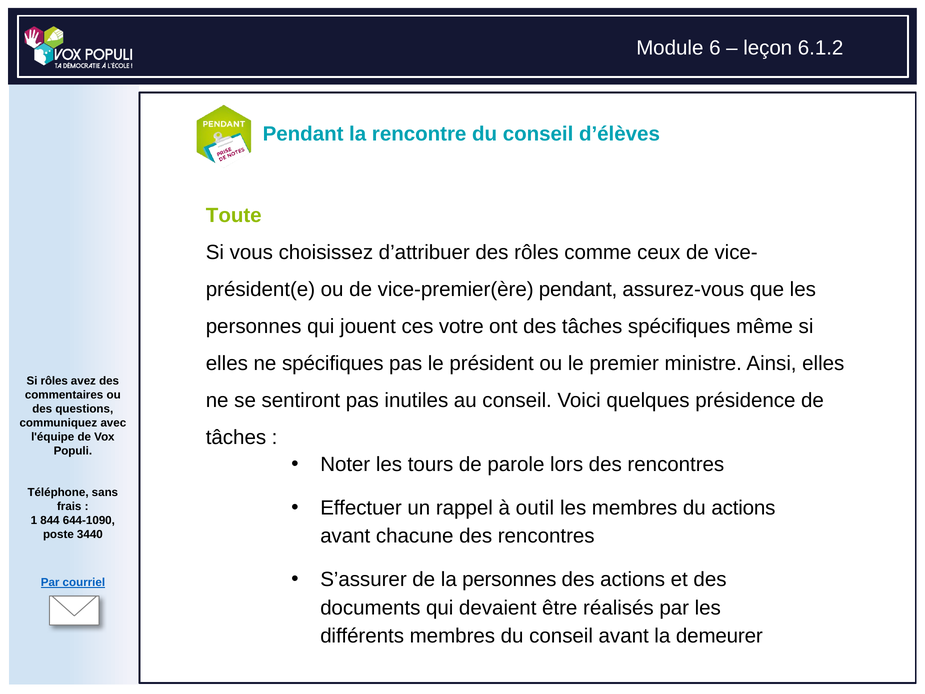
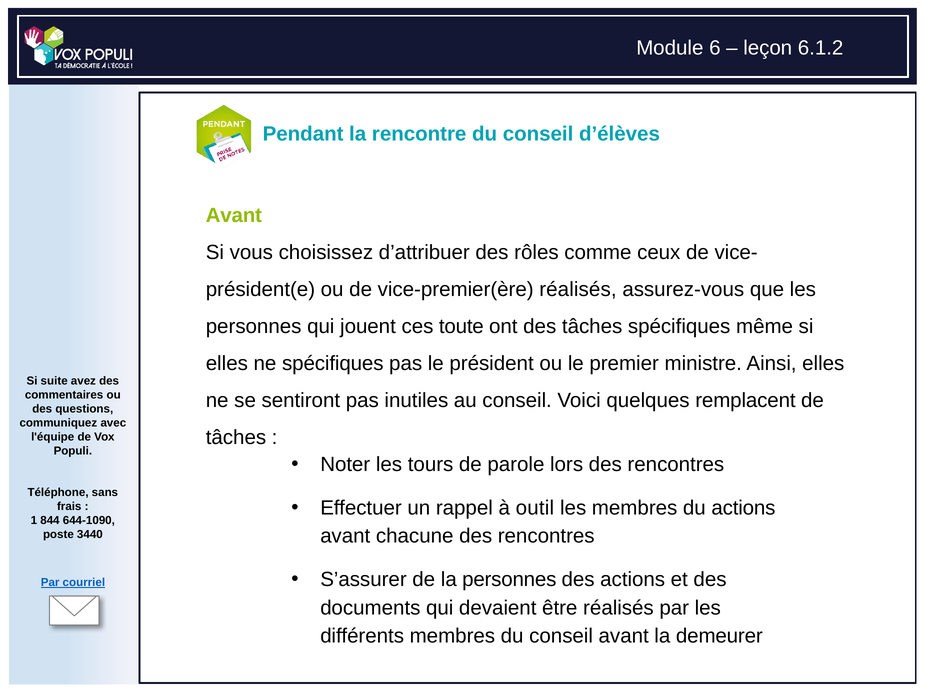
Toute: Toute -> Avant (234, 215)
vice-premier(ère pendant: pendant -> réalisés (578, 289)
votre: votre -> toute (461, 326)
Si rôles: rôles -> suite (54, 381)
présidence: présidence -> remplacent (745, 400)
